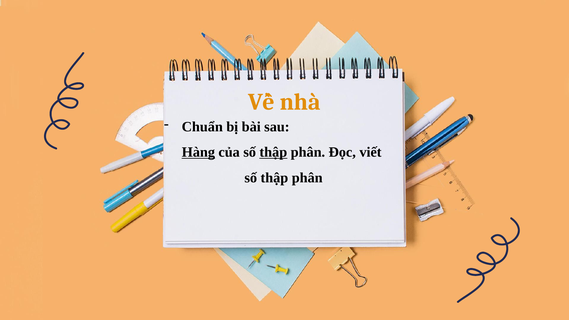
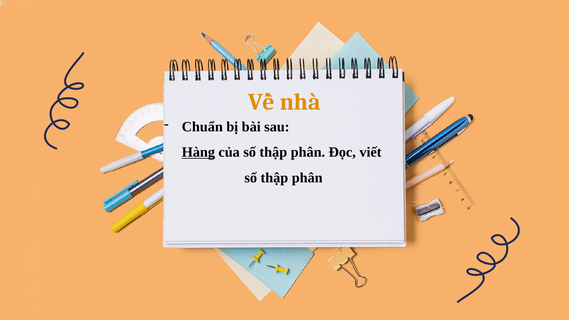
thập underline: present -> none (273, 152)
